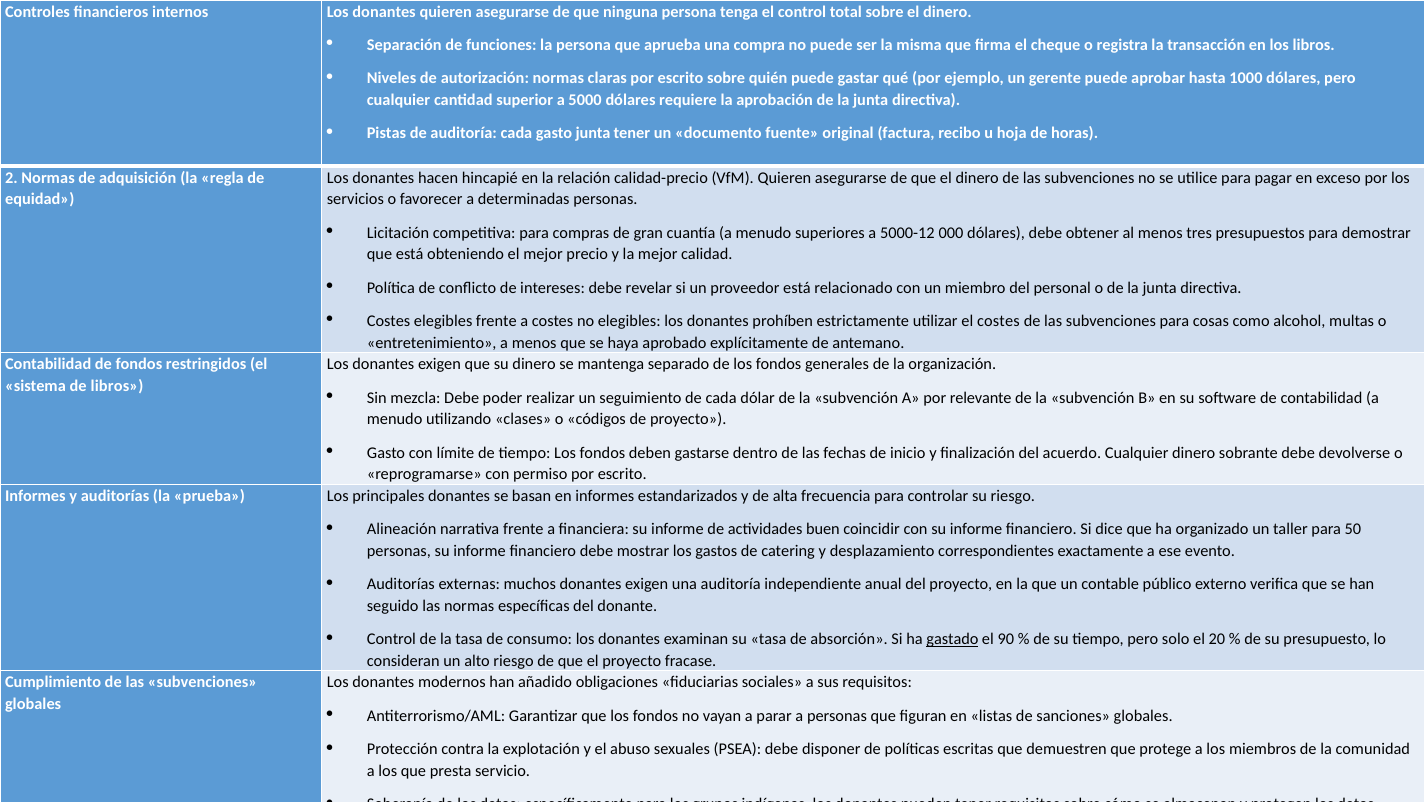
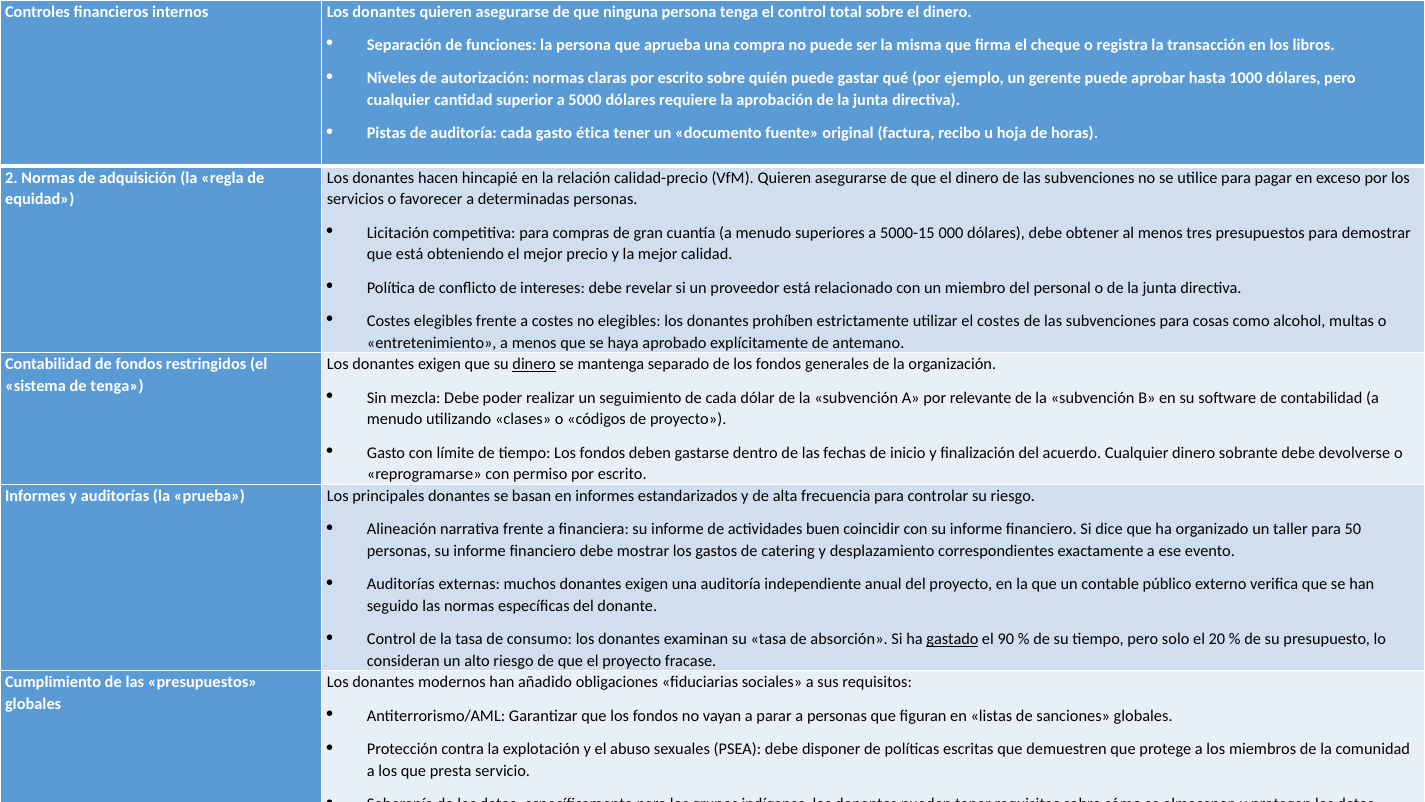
gasto junta: junta -> ética (593, 133)
5000-12: 5000-12 -> 5000-15 (907, 233)
dinero underline: none -> present (534, 364)
de libros: libros -> tenga (117, 386)
Cumplimiento de las subvenciones: subvenciones -> presupuestos (202, 682)
